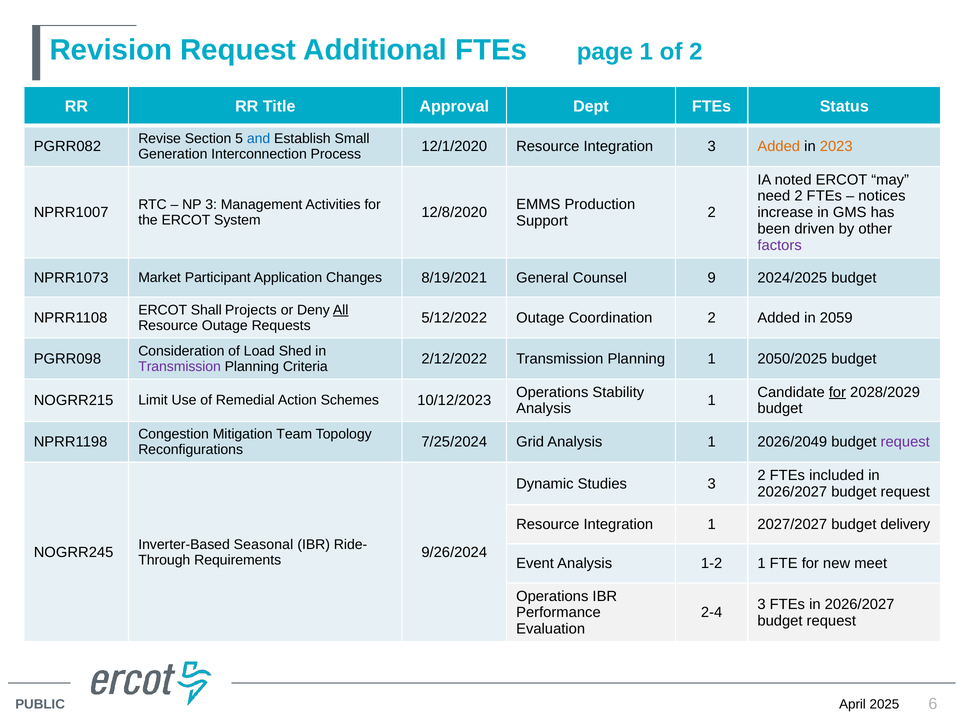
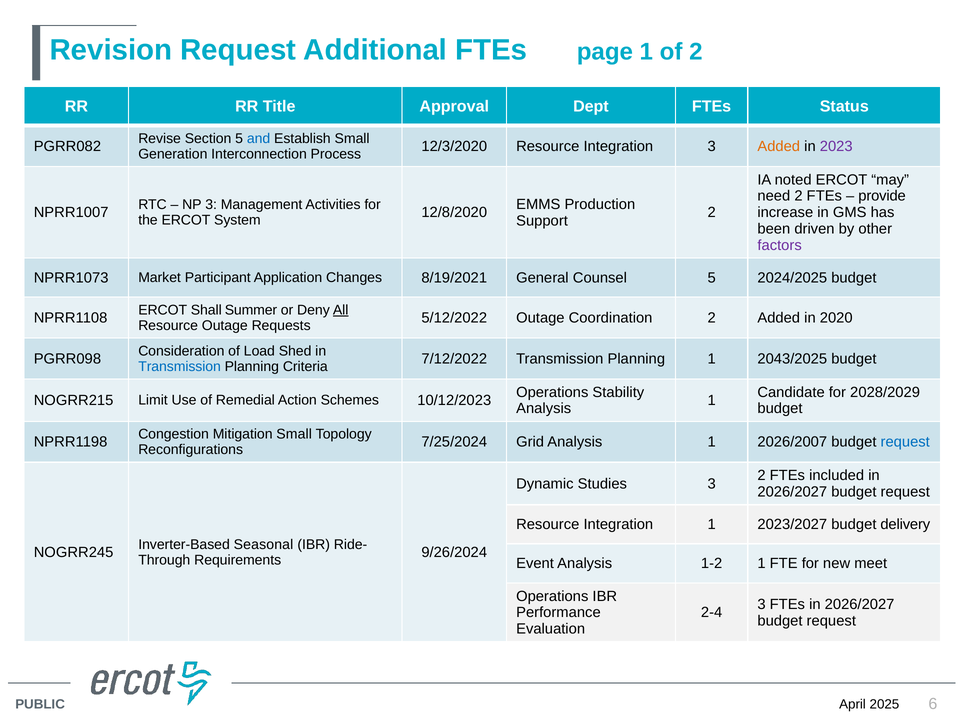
12/1/2020: 12/1/2020 -> 12/3/2020 (454, 146)
2023 colour: orange -> purple (836, 146)
notices: notices -> provide (882, 196)
Counsel 9: 9 -> 5 (712, 278)
Projects: Projects -> Summer (251, 310)
2059: 2059 -> 2020 (836, 318)
2/12/2022: 2/12/2022 -> 7/12/2022 (454, 359)
2050/2025: 2050/2025 -> 2043/2025 (792, 359)
Transmission colour: purple -> blue (180, 367)
for underline: present -> none (837, 393)
Mitigation Team: Team -> Small (294, 435)
2026/2049: 2026/2049 -> 2026/2007 (792, 442)
request colour: purple -> blue (905, 442)
2027/2027: 2027/2027 -> 2023/2027 (792, 525)
